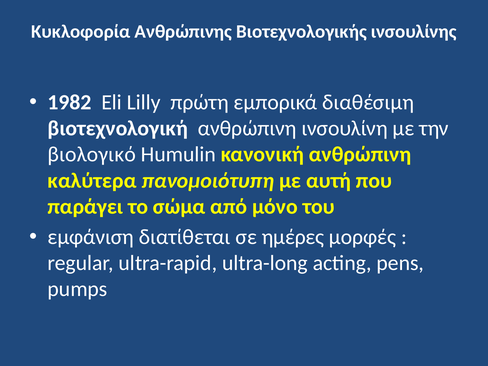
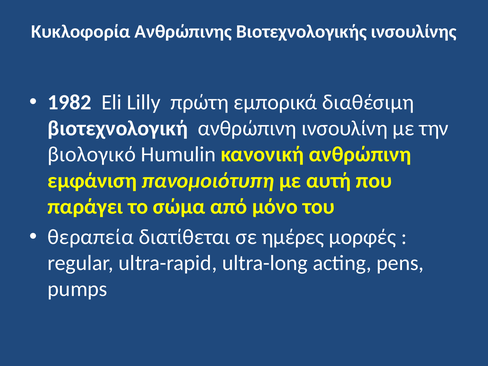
καλύτερα: καλύτερα -> εμφάνιση (92, 181)
εμφάνιση: εμφάνιση -> θεραπεία (91, 237)
